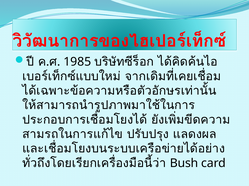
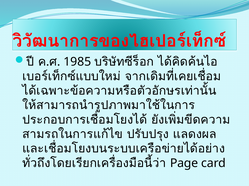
Bush: Bush -> Page (184, 164)
